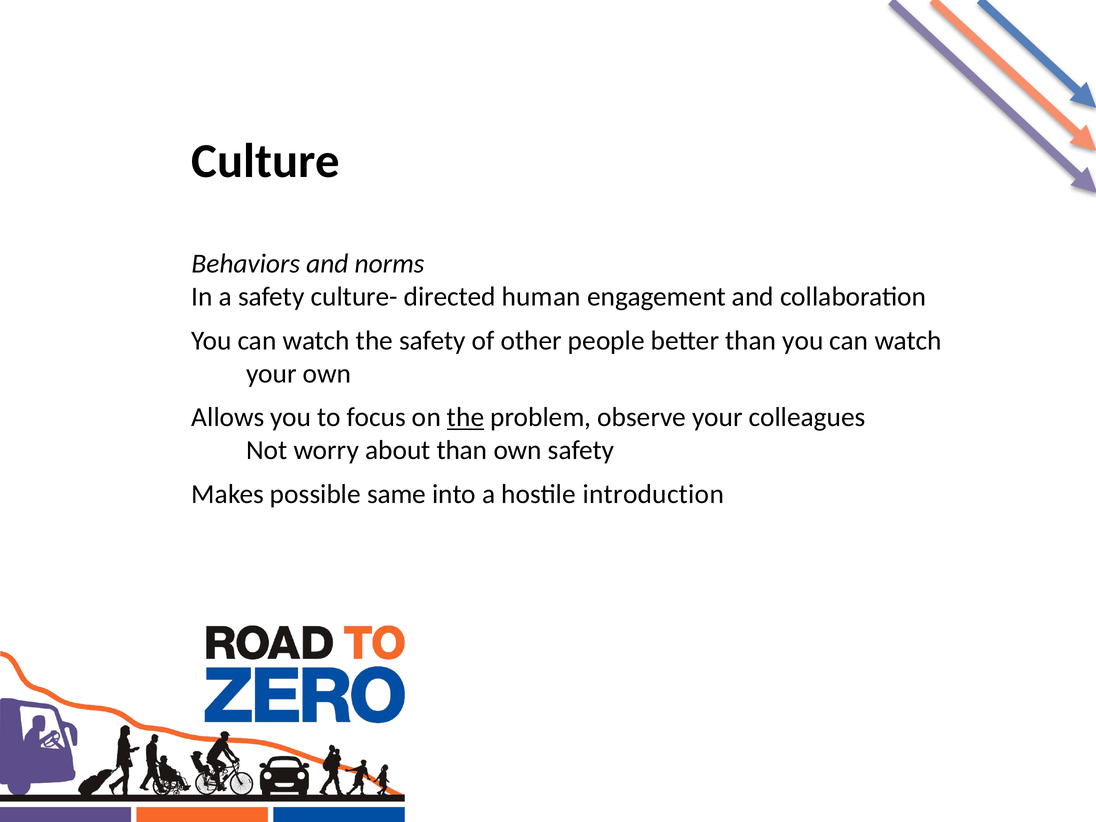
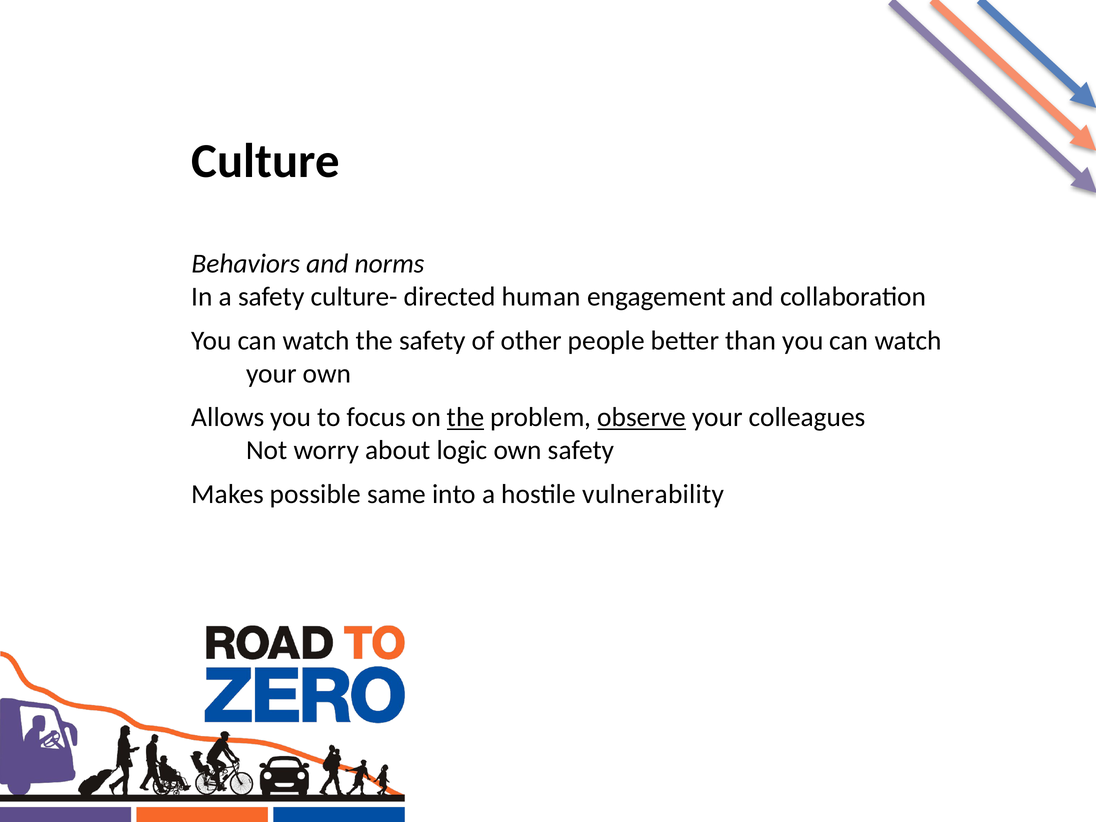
observe underline: none -> present (642, 417)
about than: than -> logic (462, 450)
introduction: introduction -> vulnerability (653, 494)
